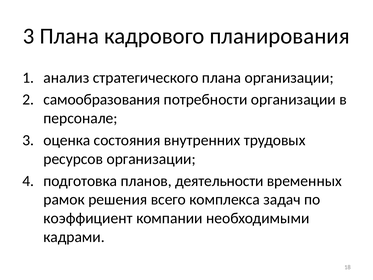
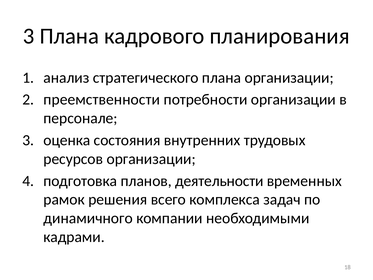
самообразования: самообразования -> преемственности (102, 100)
коэффициент: коэффициент -> динамичного (88, 218)
